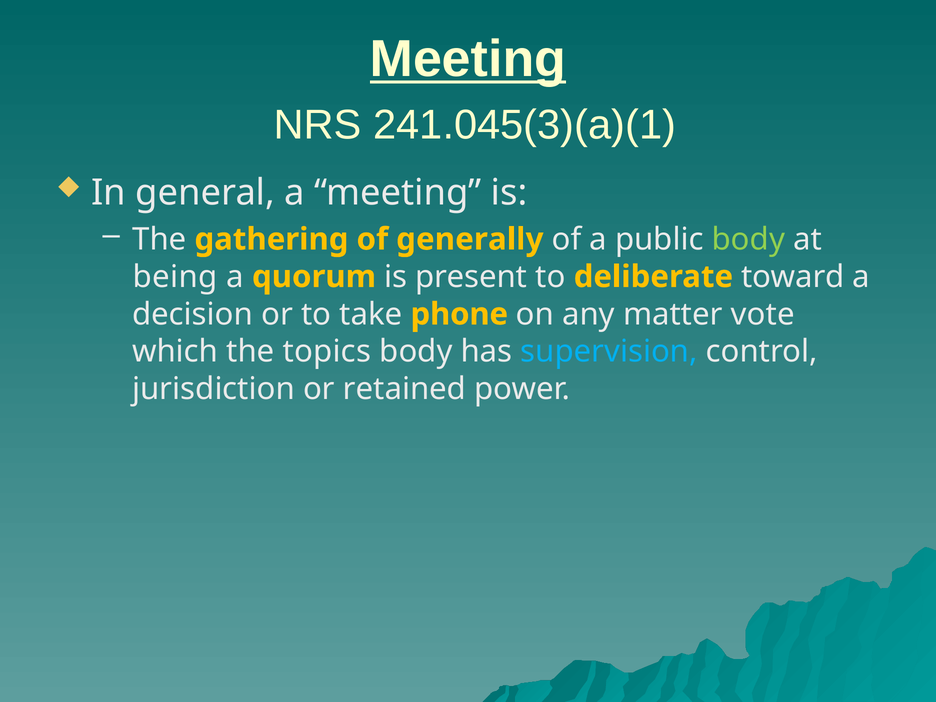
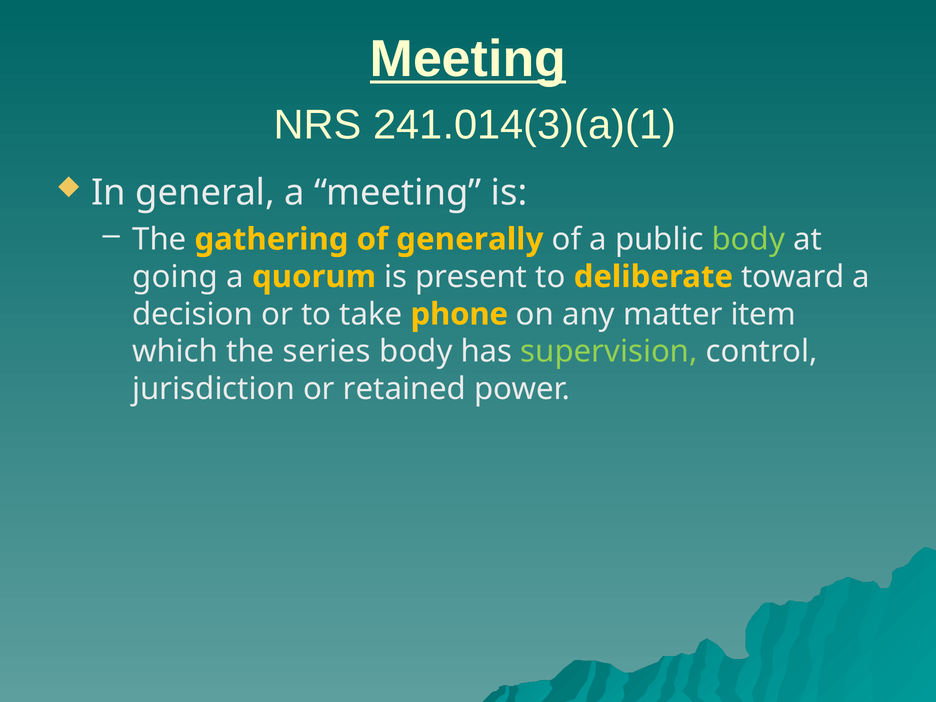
241.045(3)(a)(1: 241.045(3)(a)(1 -> 241.014(3)(a)(1 (525, 125)
being: being -> going (175, 277)
vote: vote -> item (763, 314)
topics: topics -> series (327, 352)
supervision colour: light blue -> light green (609, 352)
